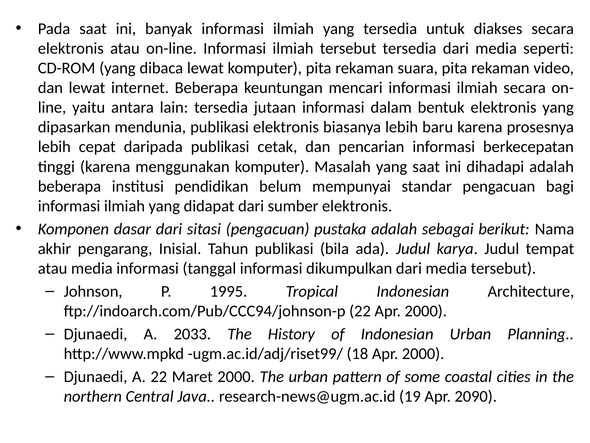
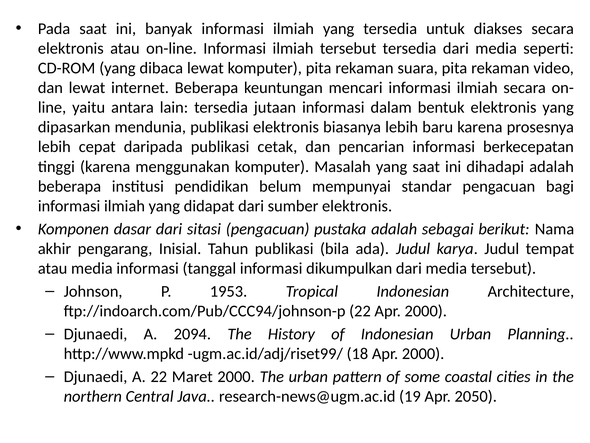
1995: 1995 -> 1953 (229, 291)
2033: 2033 -> 2094 (192, 334)
2090: 2090 -> 2050 (476, 396)
